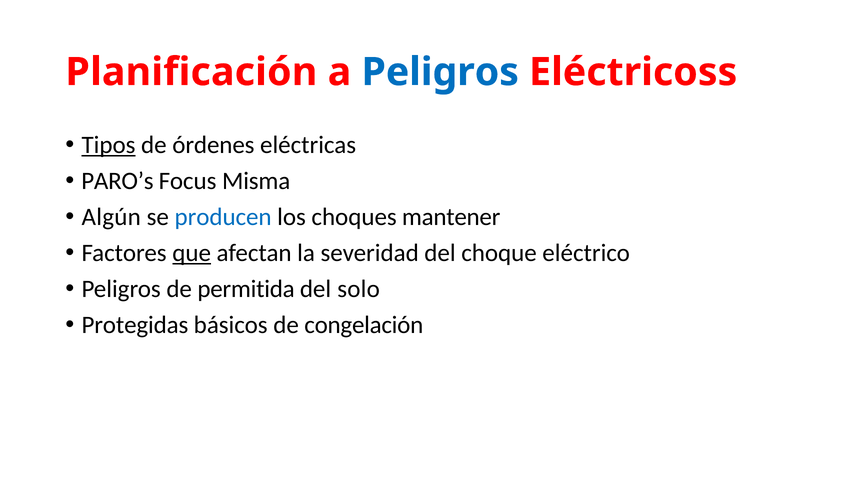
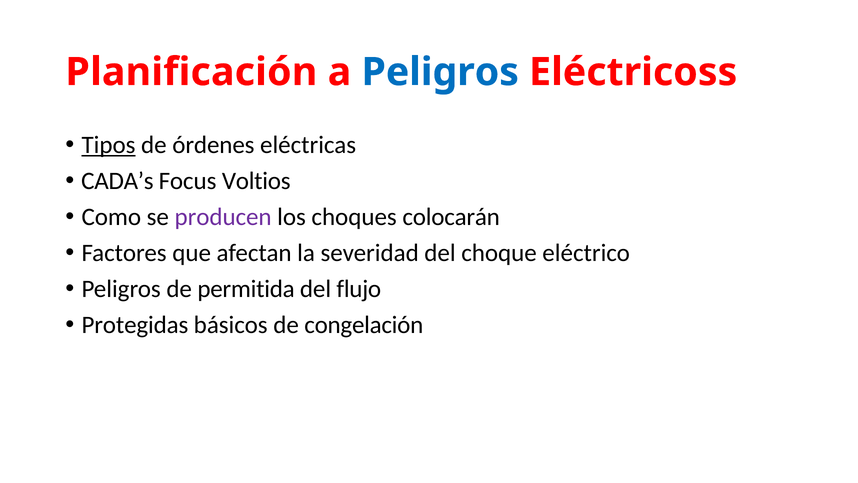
PARO’s: PARO’s -> CADA’s (117, 181)
Misma: Misma -> Voltios (256, 181)
Algún: Algún -> Como (111, 217)
producen colour: blue -> purple (223, 217)
mantener: mantener -> colocarán (451, 217)
que underline: present -> none (192, 253)
solo: solo -> flujo (359, 289)
